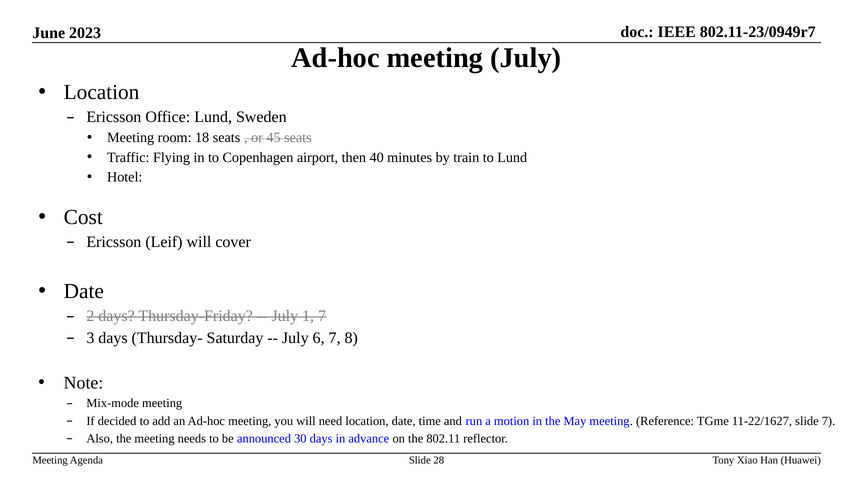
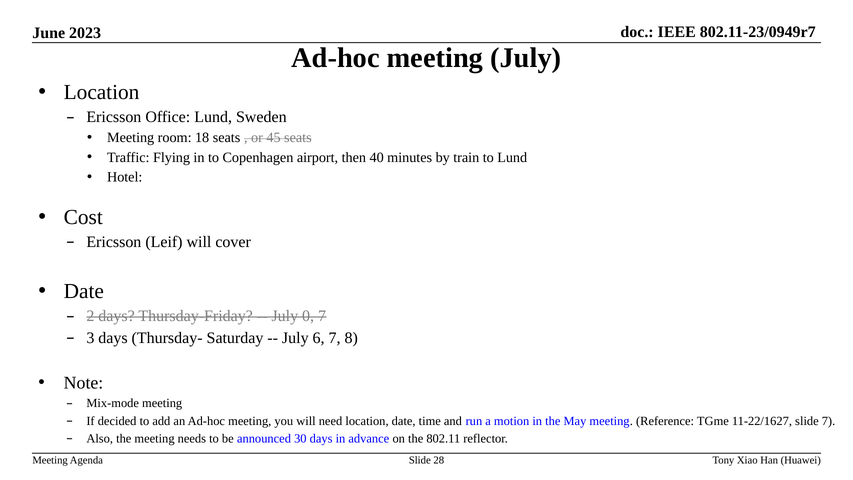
1: 1 -> 0 (308, 316)
